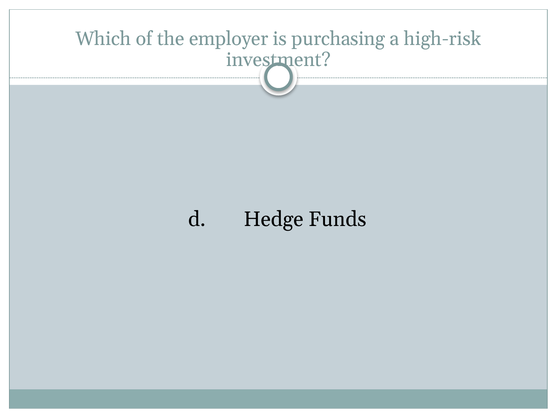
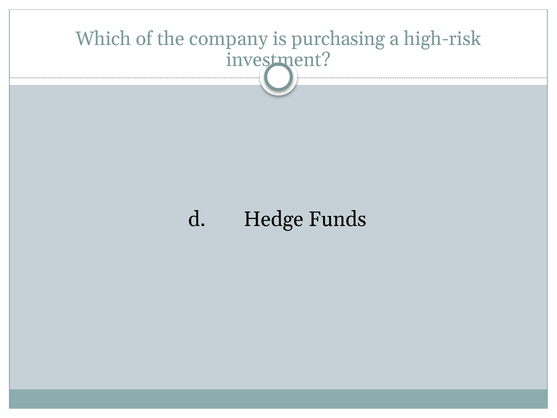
employer: employer -> company (229, 39)
